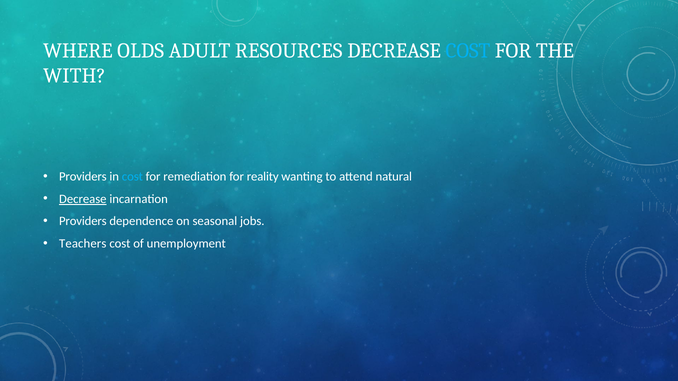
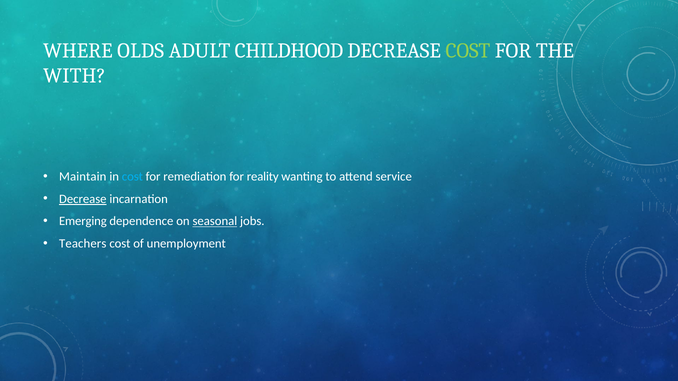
RESOURCES: RESOURCES -> CHILDHOOD (289, 51)
COST colour: light blue -> light green (468, 51)
Providers: Providers -> Maintain (83, 177)
natural: natural -> service (394, 177)
Providers: Providers -> Emerging (83, 221)
seasonal underline: none -> present (215, 221)
